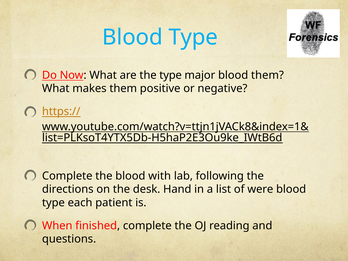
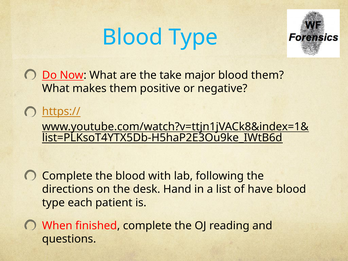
the type: type -> take (171, 75)
were: were -> have (260, 189)
